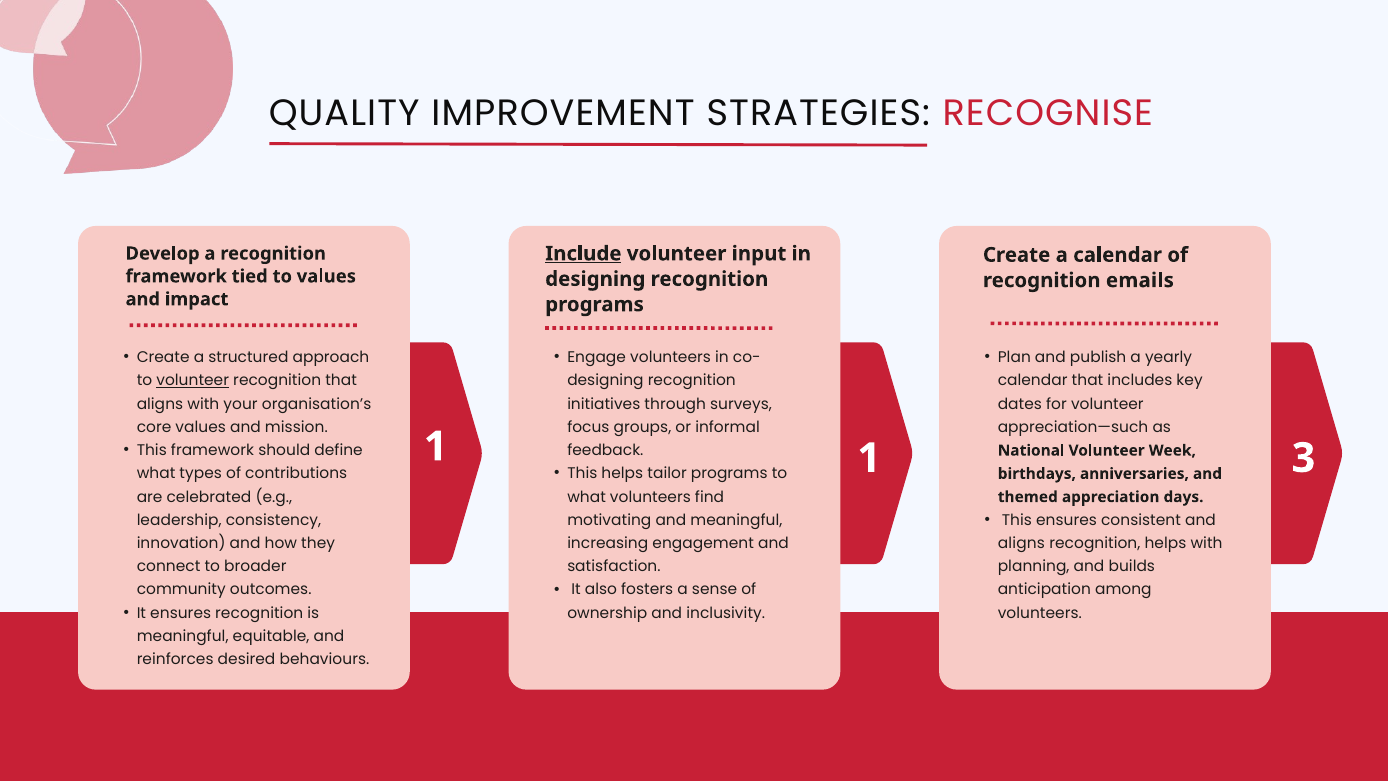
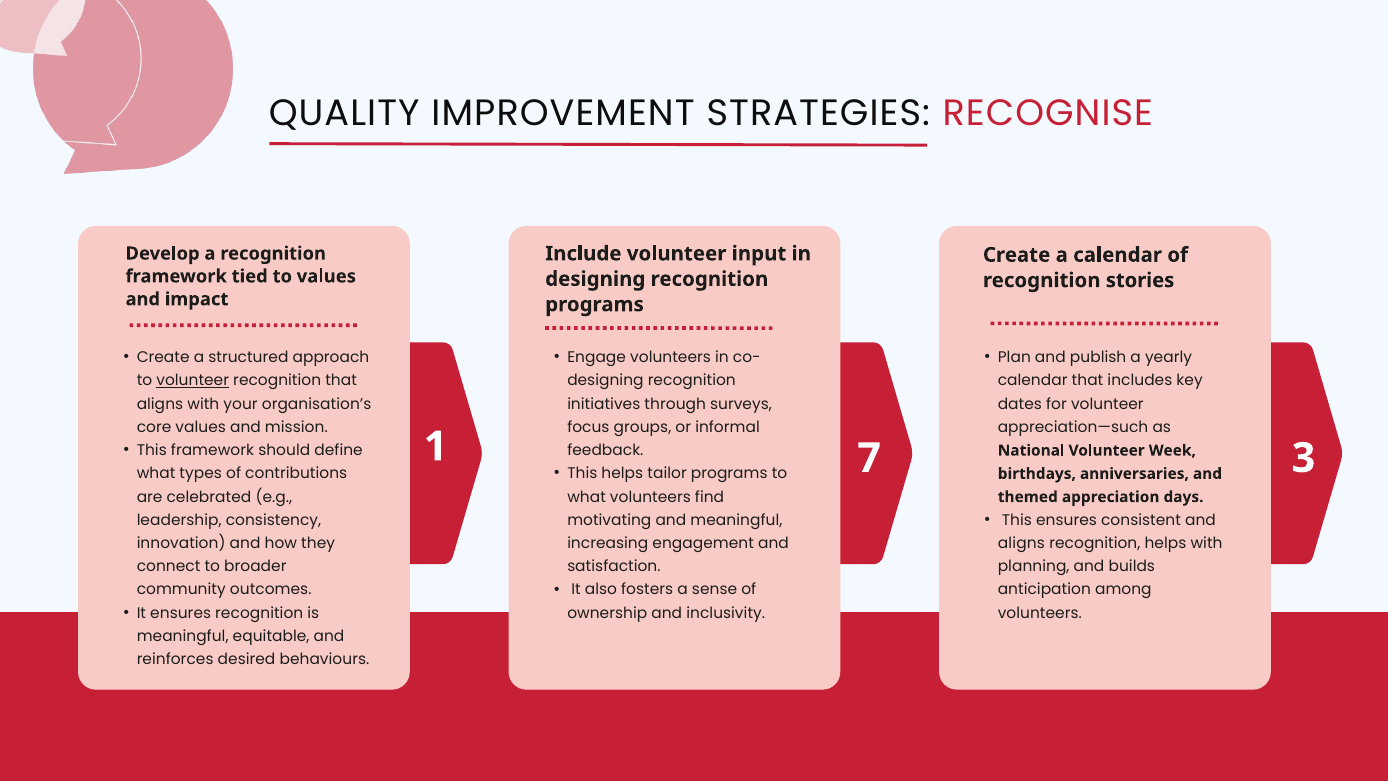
Include underline: present -> none (583, 254)
emails: emails -> stories (1140, 280)
1 1: 1 -> 7 (869, 458)
